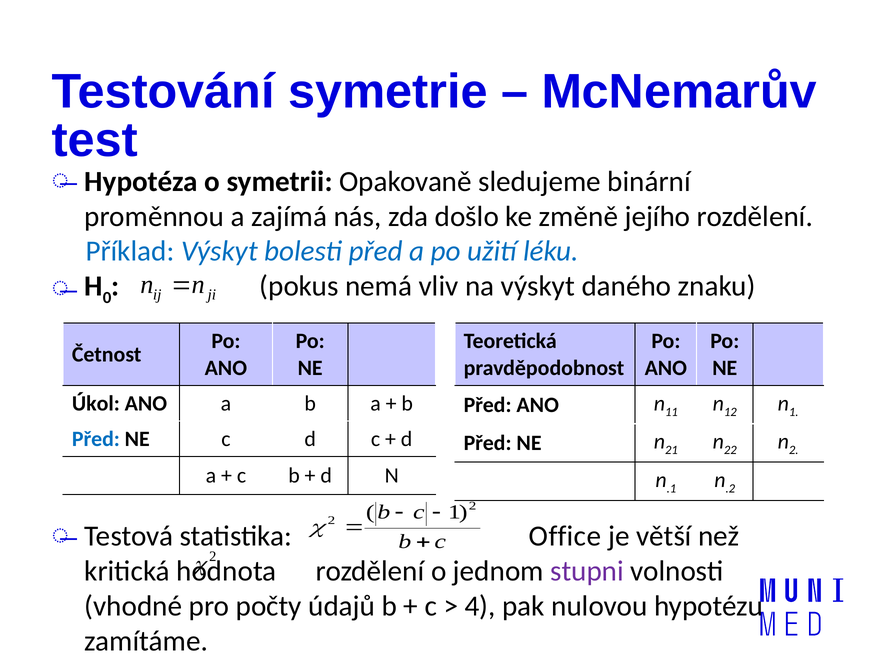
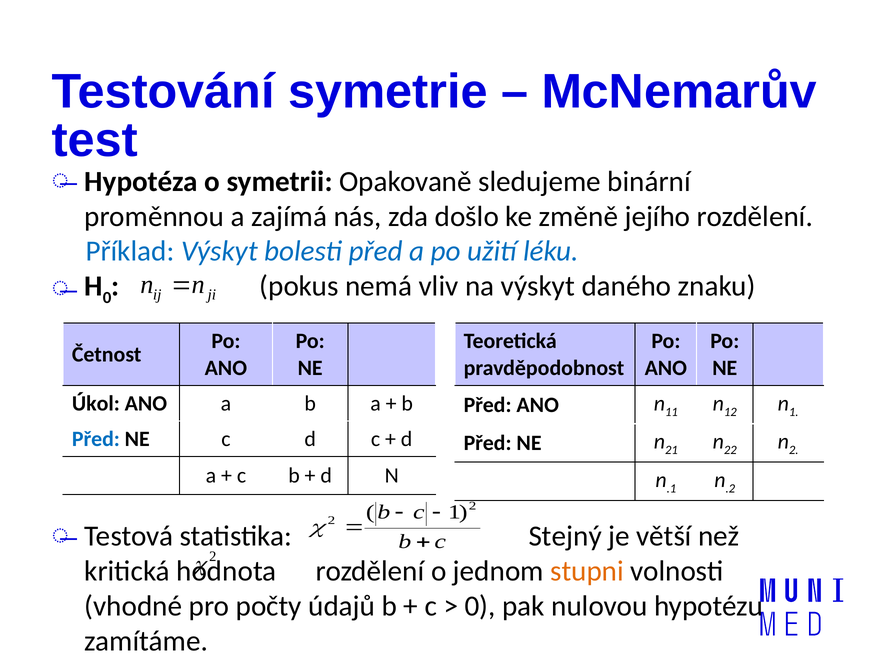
Office: Office -> Stejný (565, 536)
stupni colour: purple -> orange (587, 571)
4: 4 -> 0 (480, 606)
